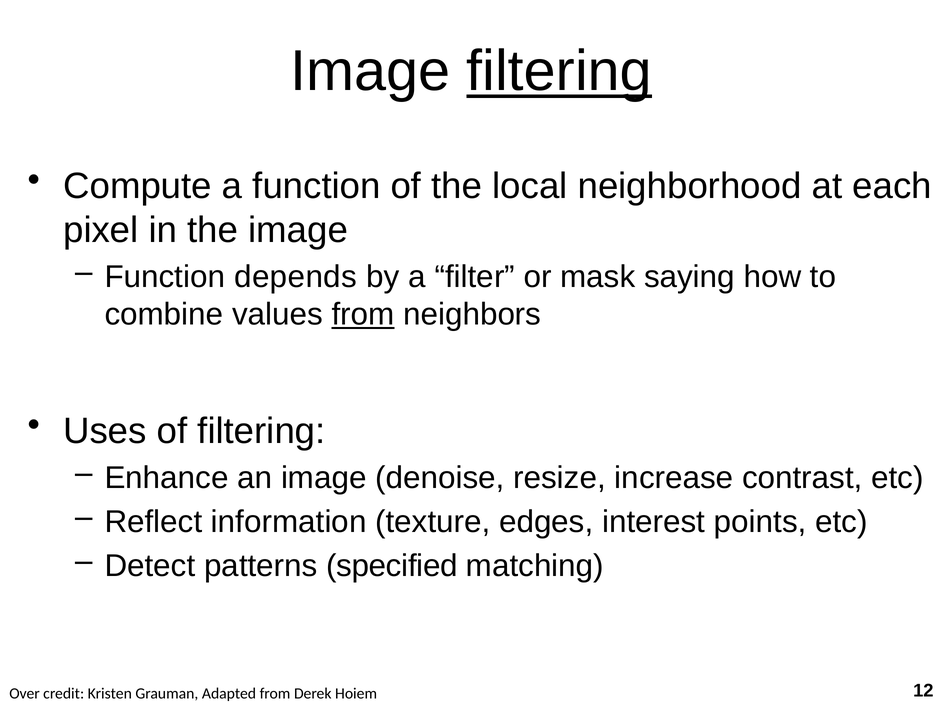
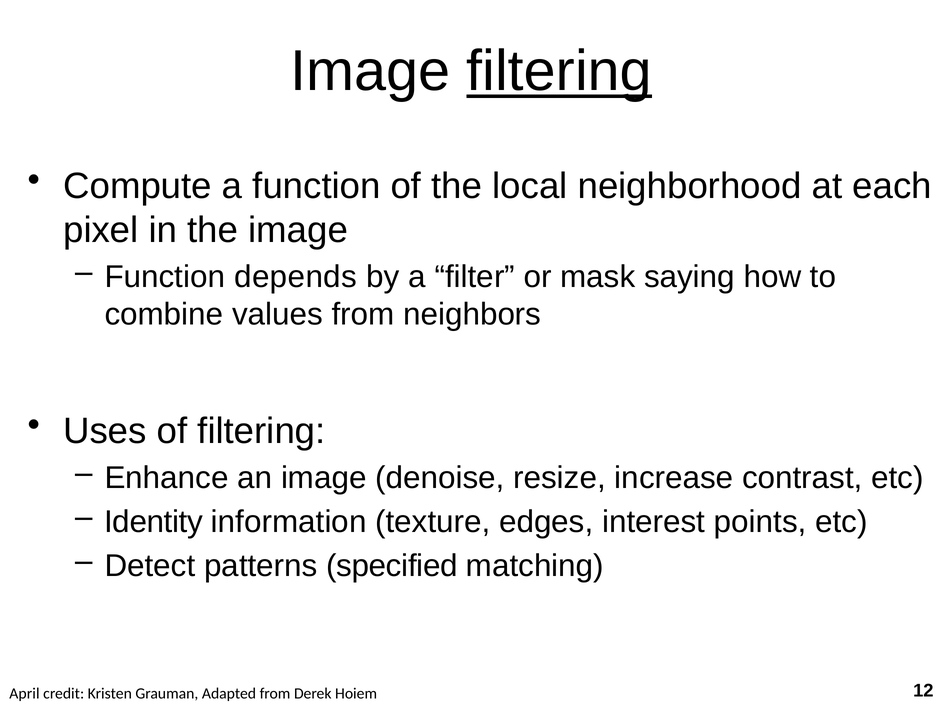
from underline: present -> none (363, 315)
Reflect: Reflect -> Identity (154, 522)
Over: Over -> April (24, 694)
